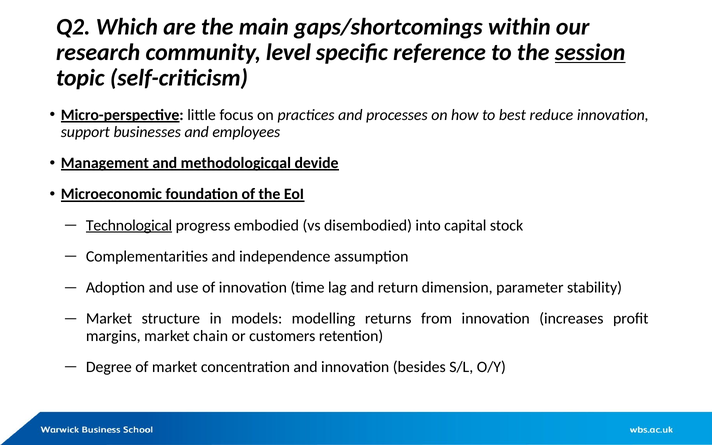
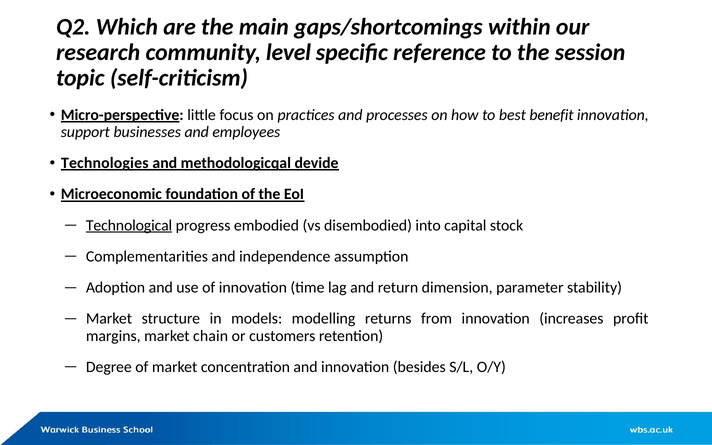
session underline: present -> none (590, 52)
reduce: reduce -> benefit (551, 115)
Management: Management -> Technologies (105, 163)
